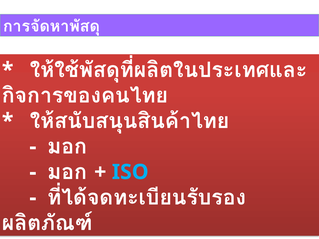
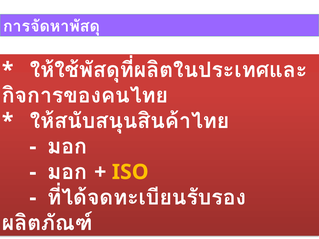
ISO colour: light blue -> yellow (130, 172)
